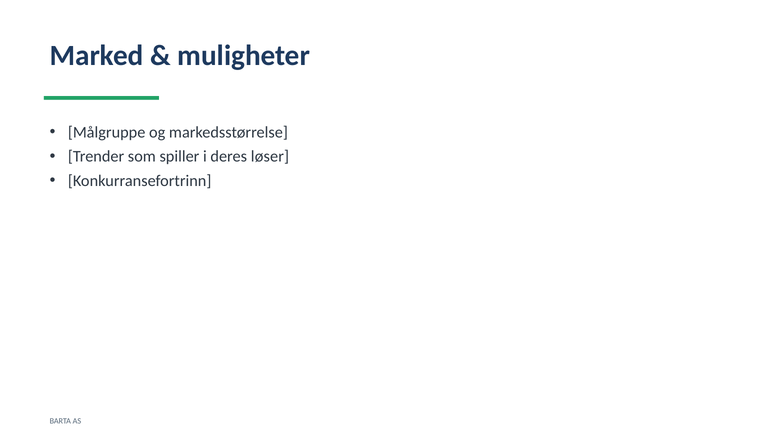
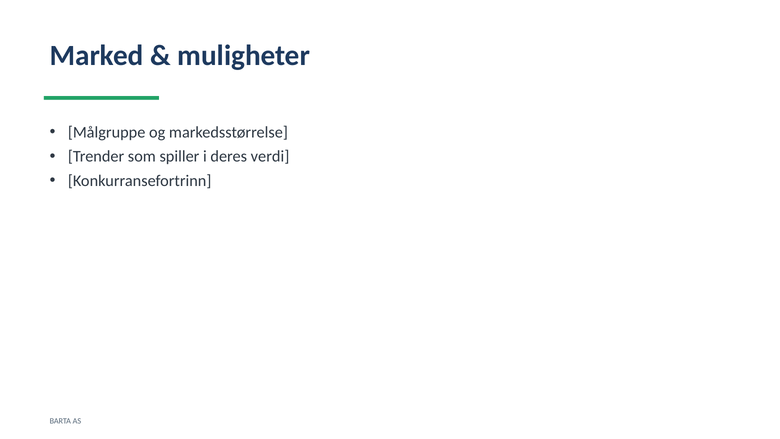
løser: løser -> verdi (270, 156)
